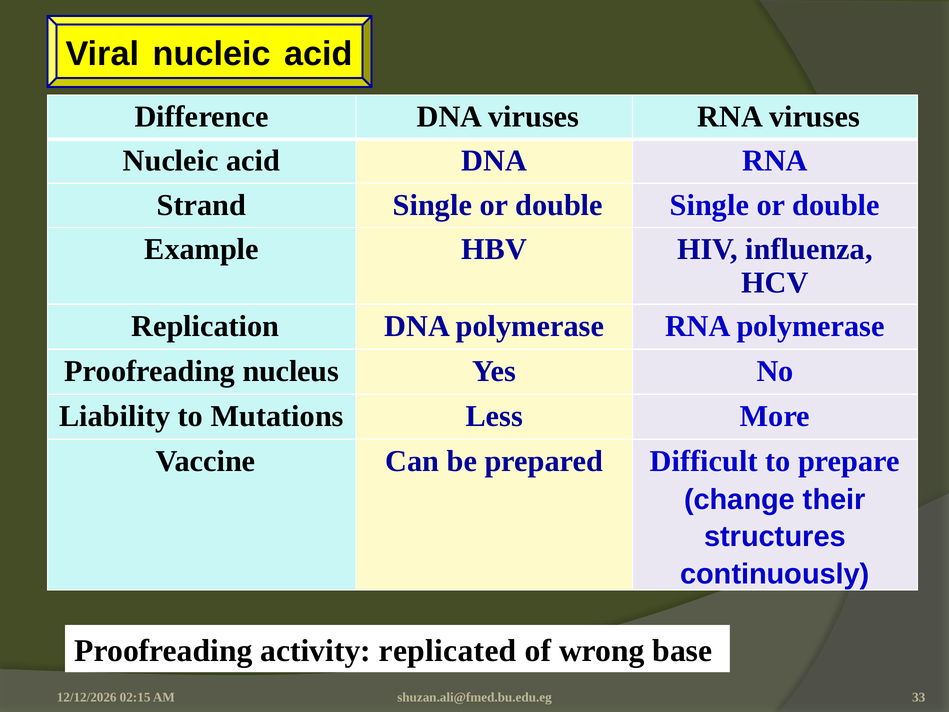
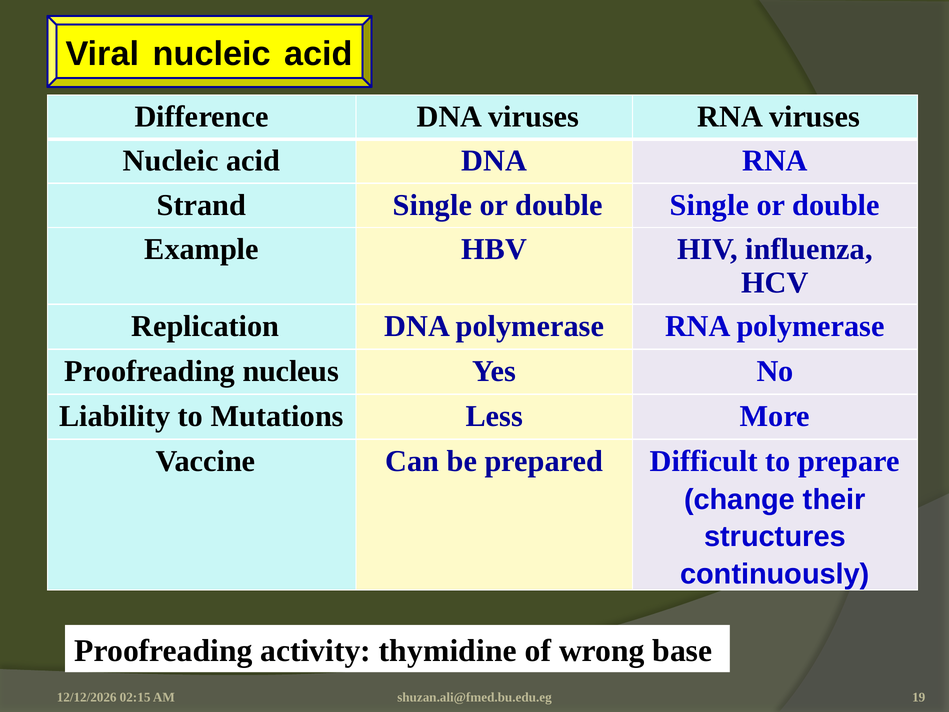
replicated: replicated -> thymidine (448, 651)
33: 33 -> 19 (919, 697)
